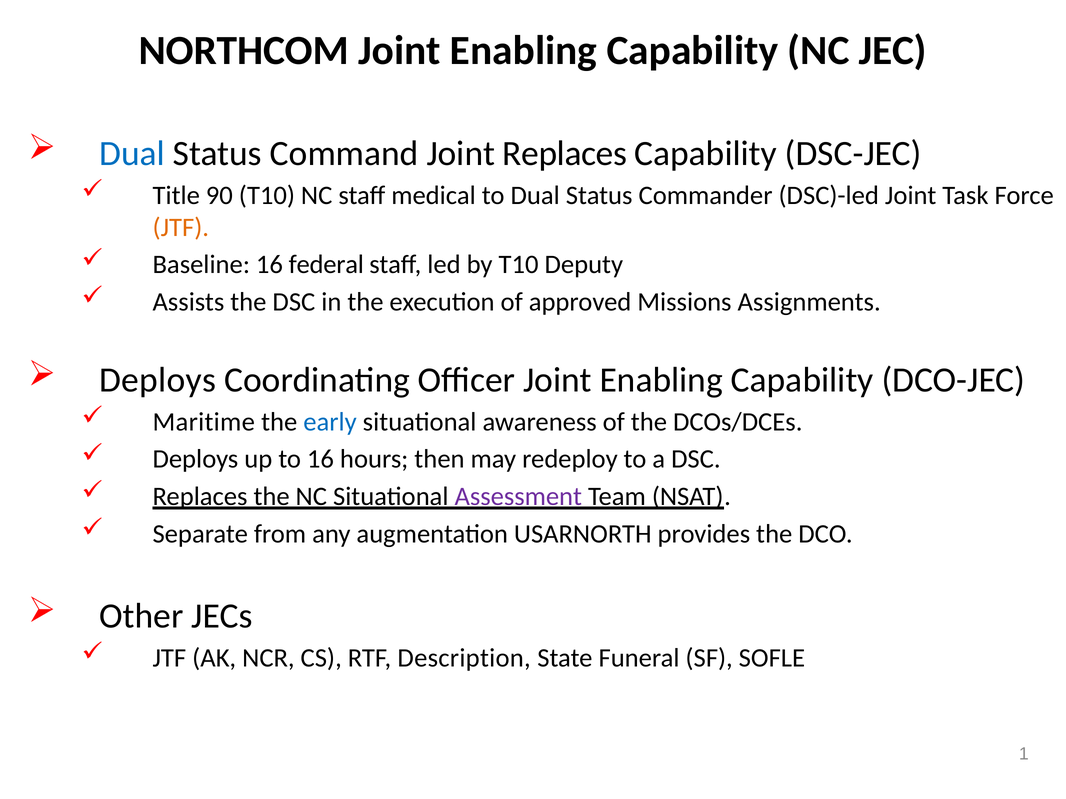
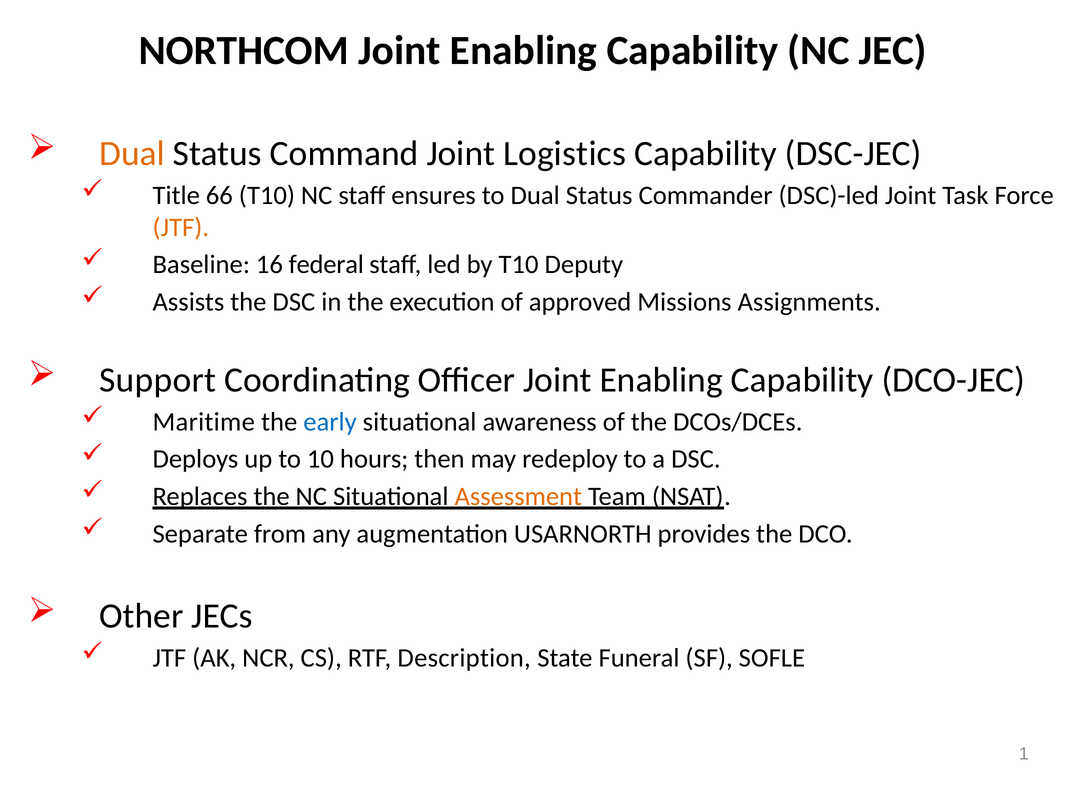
Dual colour: blue -> orange (132, 153)
Joint Replaces: Replaces -> Logistics (564, 153)
90: 90 -> 66 (219, 195)
medical: medical -> ensures (434, 195)
Deploys: Deploys -> Support (158, 380)
to 16: 16 -> 10 (320, 459)
Assessment colour: purple -> orange (518, 497)
